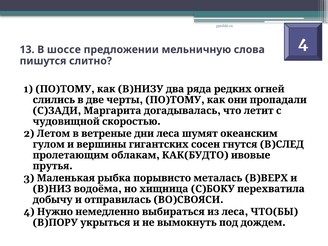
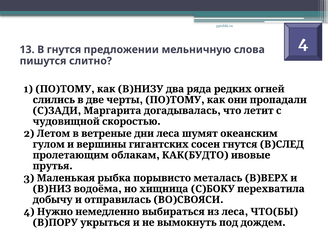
В шоссе: шоссе -> гнутся (64, 50)
